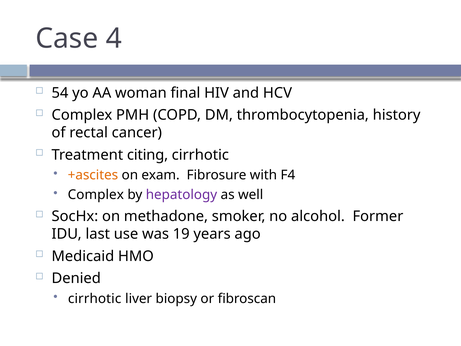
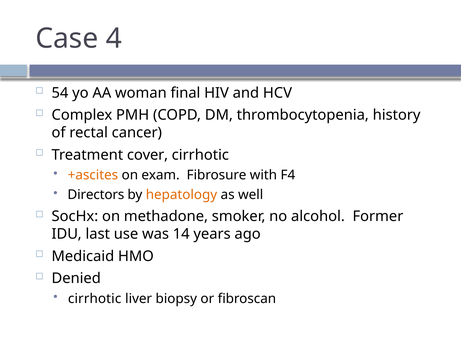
citing: citing -> cover (148, 155)
Complex: Complex -> Directors (96, 195)
hepatology colour: purple -> orange (181, 195)
19: 19 -> 14 (181, 234)
